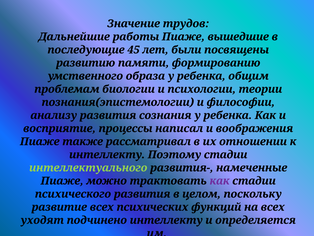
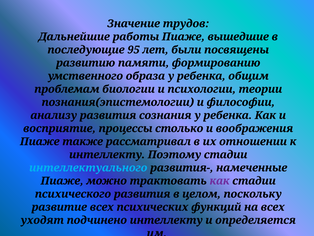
45: 45 -> 95 (133, 50)
написал: написал -> столько (179, 128)
интеллектуального colour: light green -> light blue (88, 167)
